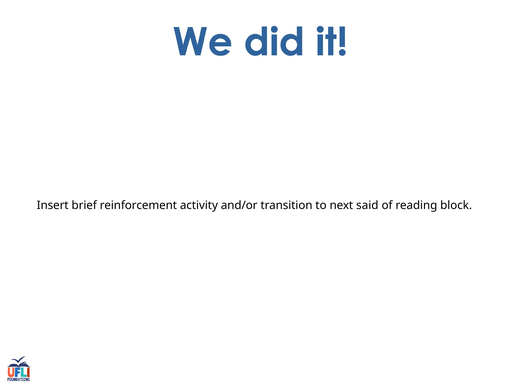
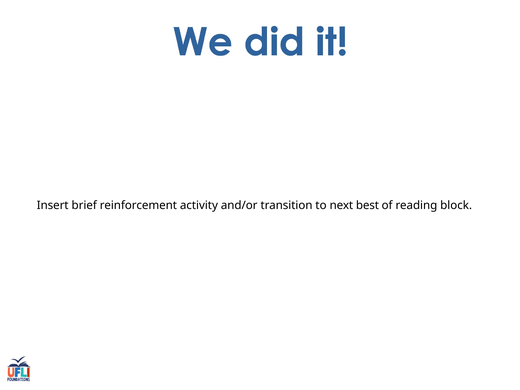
said: said -> best (367, 205)
